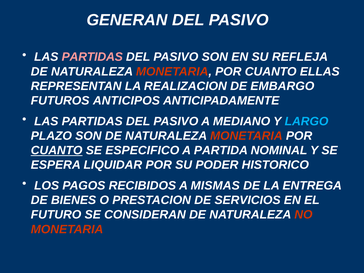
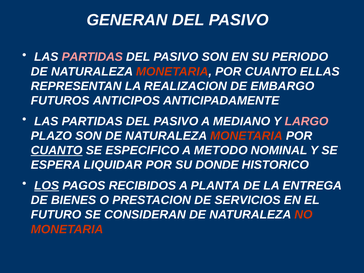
REFLEJA: REFLEJA -> PERIODO (300, 57)
LARGO colour: light blue -> pink (307, 121)
PARTIDA: PARTIDA -> METODO (221, 150)
PODER: PODER -> DONDE (217, 165)
LOS underline: none -> present (47, 186)
MISMAS: MISMAS -> PLANTA (215, 186)
